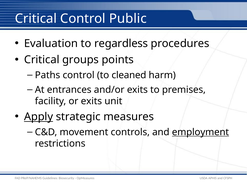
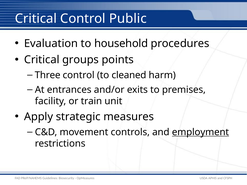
regardless: regardless -> household (121, 44)
Paths: Paths -> Three (48, 75)
or exits: exits -> train (91, 101)
Apply underline: present -> none (39, 117)
